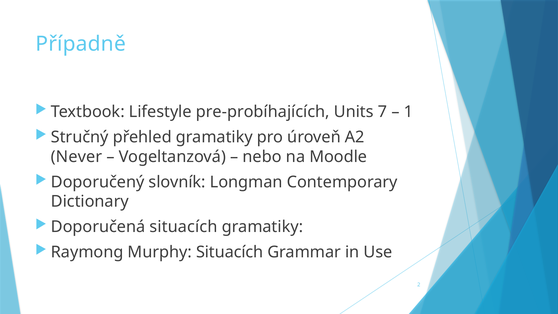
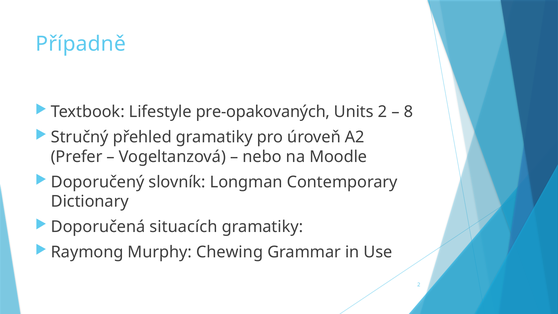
pre-probíhajících: pre-probíhajících -> pre-opakovaných (263, 112)
Units 7: 7 -> 2 (383, 112)
1: 1 -> 8 (408, 112)
Never: Never -> Prefer (77, 157)
Murphy Situacích: Situacích -> Chewing (230, 252)
